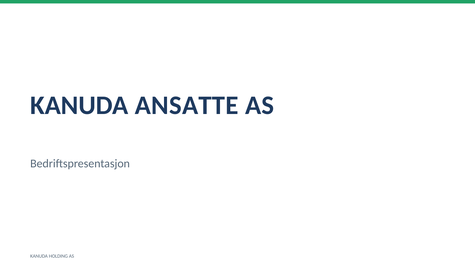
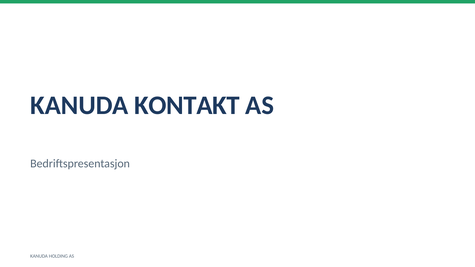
ANSATTE: ANSATTE -> KONTAKT (187, 105)
